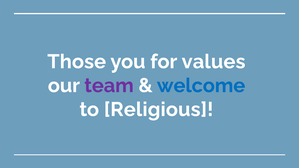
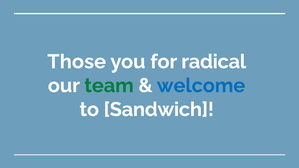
values: values -> radical (214, 62)
team colour: purple -> green (109, 86)
Religious: Religious -> Sandwich (159, 110)
